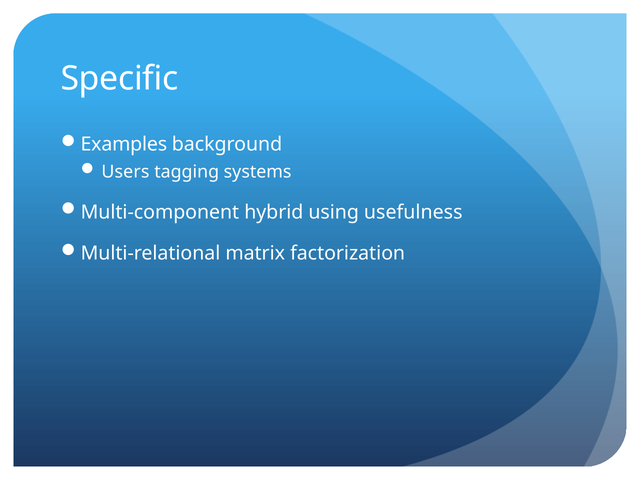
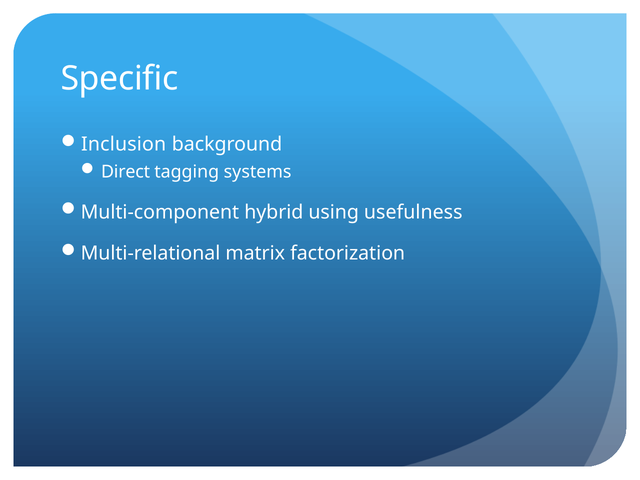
Examples: Examples -> Inclusion (124, 144)
Users: Users -> Direct (126, 172)
